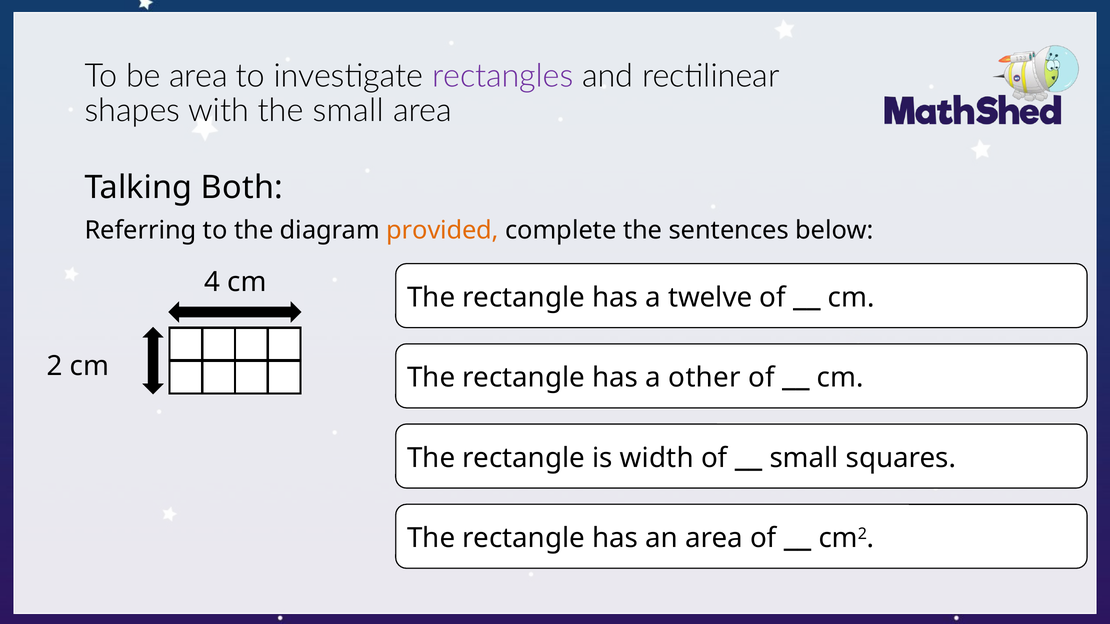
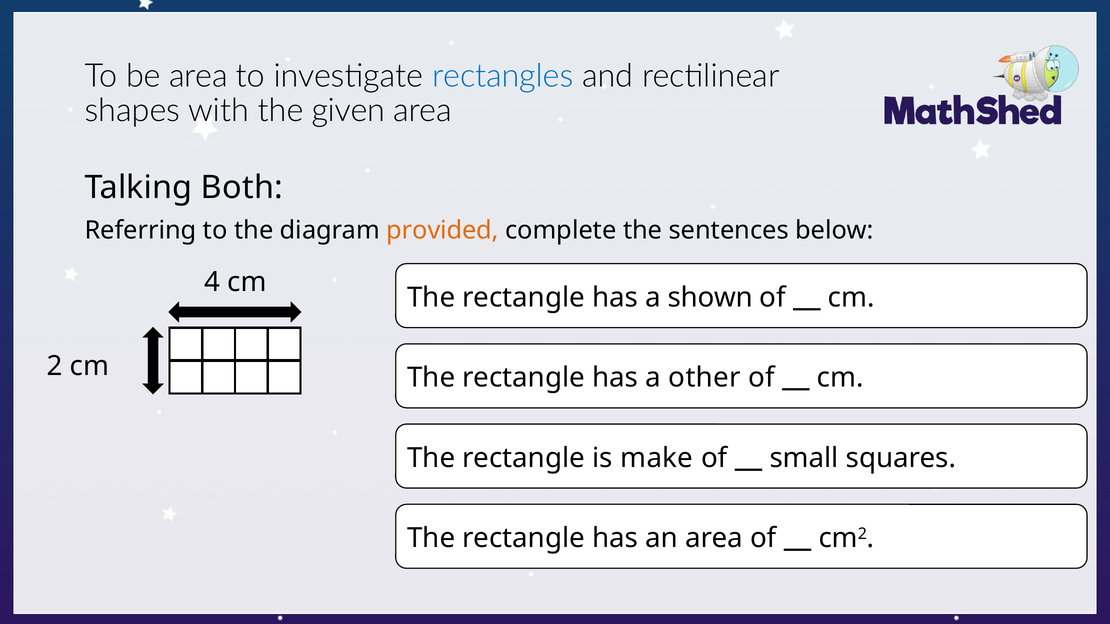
rectangles colour: purple -> blue (503, 76)
the small: small -> given (348, 111)
twelve: twelve -> shown (710, 298)
width: width -> make (657, 458)
